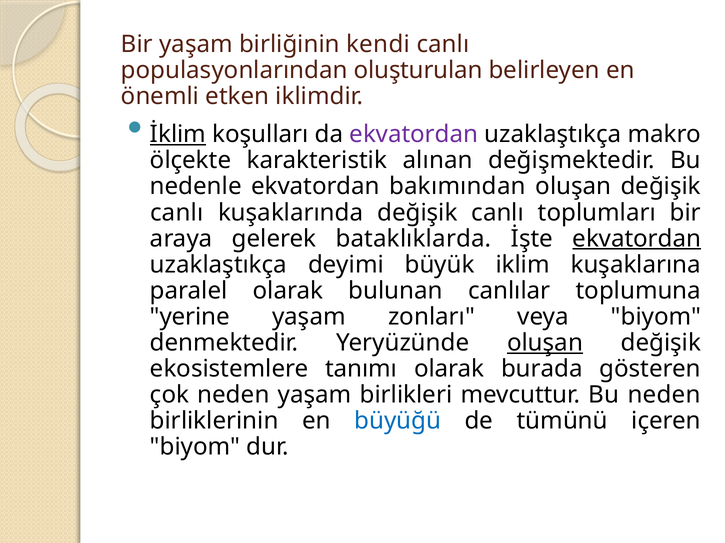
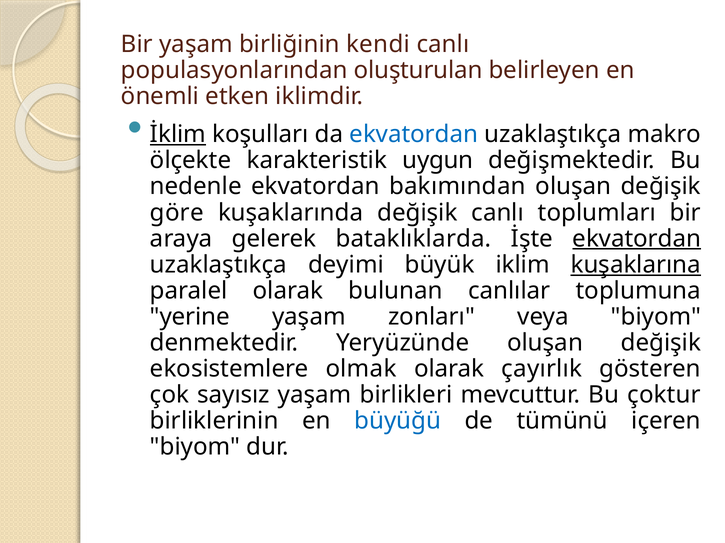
ekvatordan colour: purple -> blue (414, 135)
alınan: alınan -> uygun (438, 161)
canlı: canlı -> göre (177, 213)
kuşaklarına underline: none -> present (636, 265)
oluşan underline: present -> none (545, 343)
tanımı: tanımı -> olmak (361, 369)
burada: burada -> çayırlık (542, 369)
çok neden: neden -> sayısız (233, 395)
Bu neden: neden -> çoktur (664, 395)
